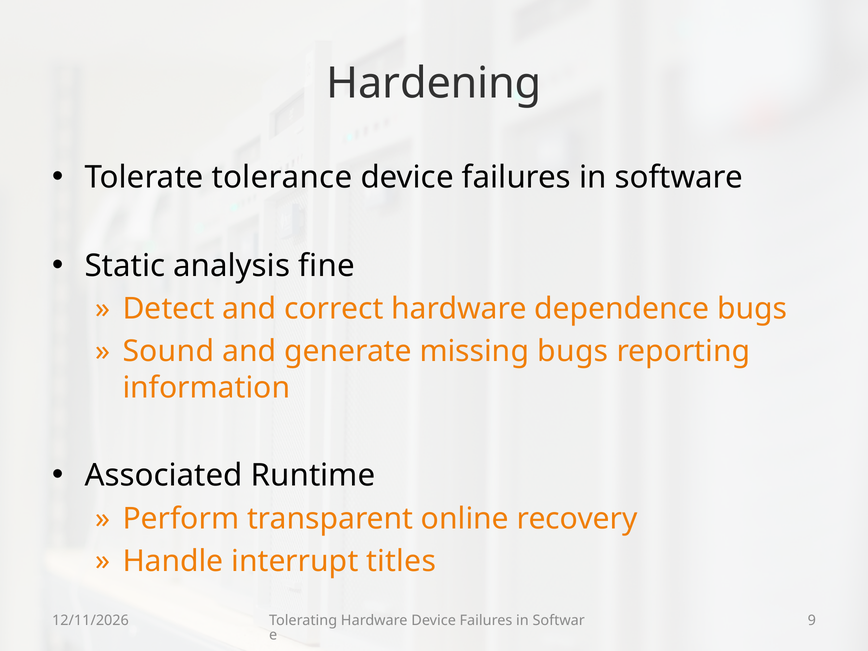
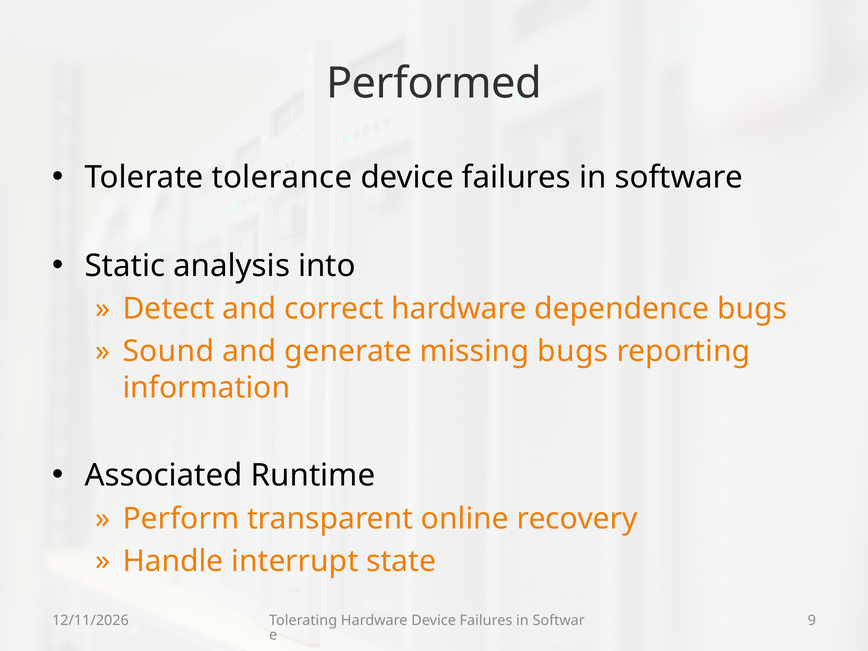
Hardening: Hardening -> Performed (434, 83)
fine: fine -> into (327, 266)
titles: titles -> state (401, 561)
